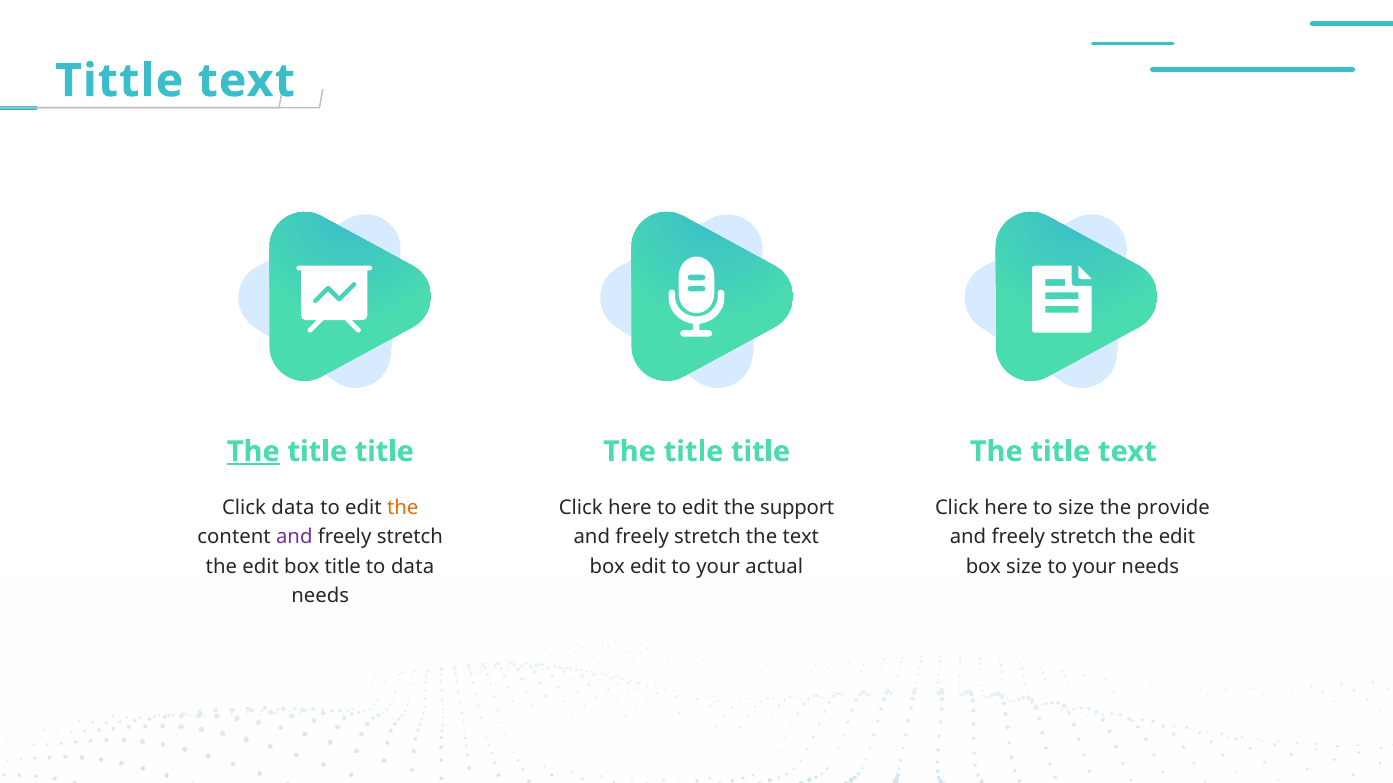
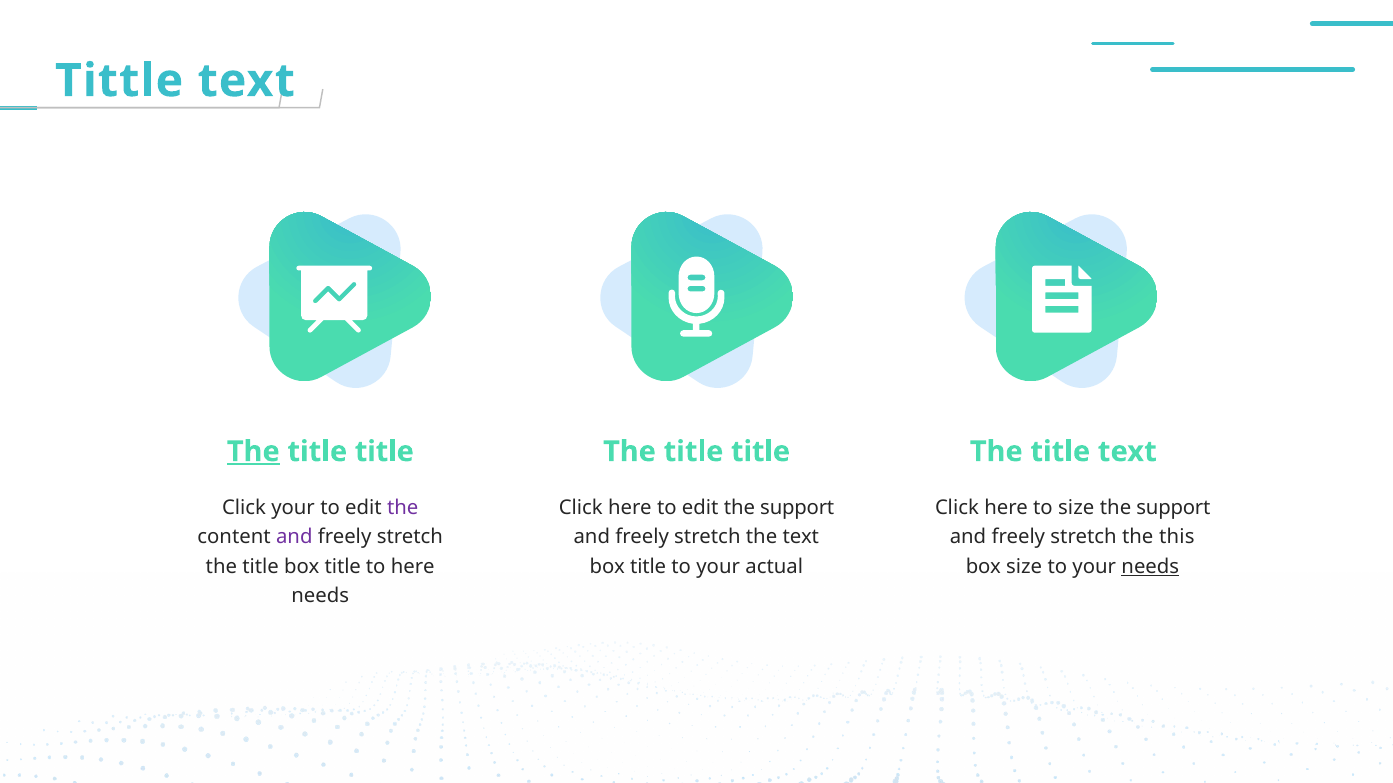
Click data: data -> your (293, 508)
the colour: orange -> purple (403, 508)
provide: provide -> support (1173, 508)
edit: edit -> this (1177, 538)
edit: edit -> title (261, 567)
to data: data -> here (413, 567)
edit: edit -> title (648, 567)
needs underline: none -> present (1150, 567)
